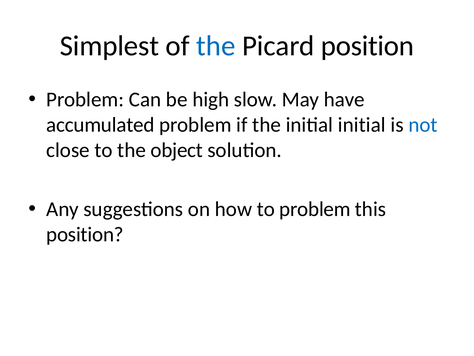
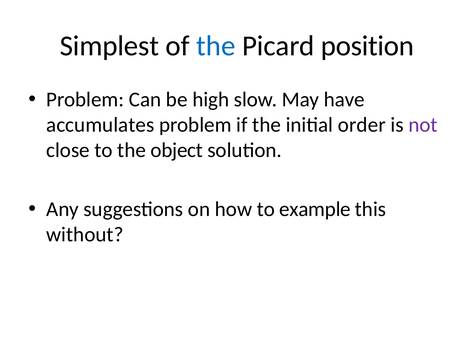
accumulated: accumulated -> accumulates (100, 125)
initial initial: initial -> order (362, 125)
not colour: blue -> purple (423, 125)
to problem: problem -> example (315, 209)
position: position -> without (85, 234)
